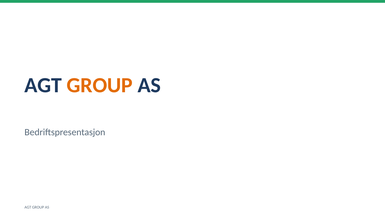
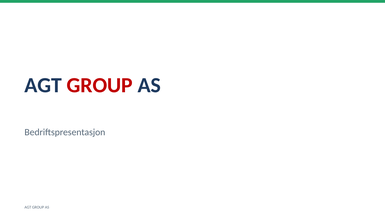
GROUP colour: orange -> red (100, 85)
